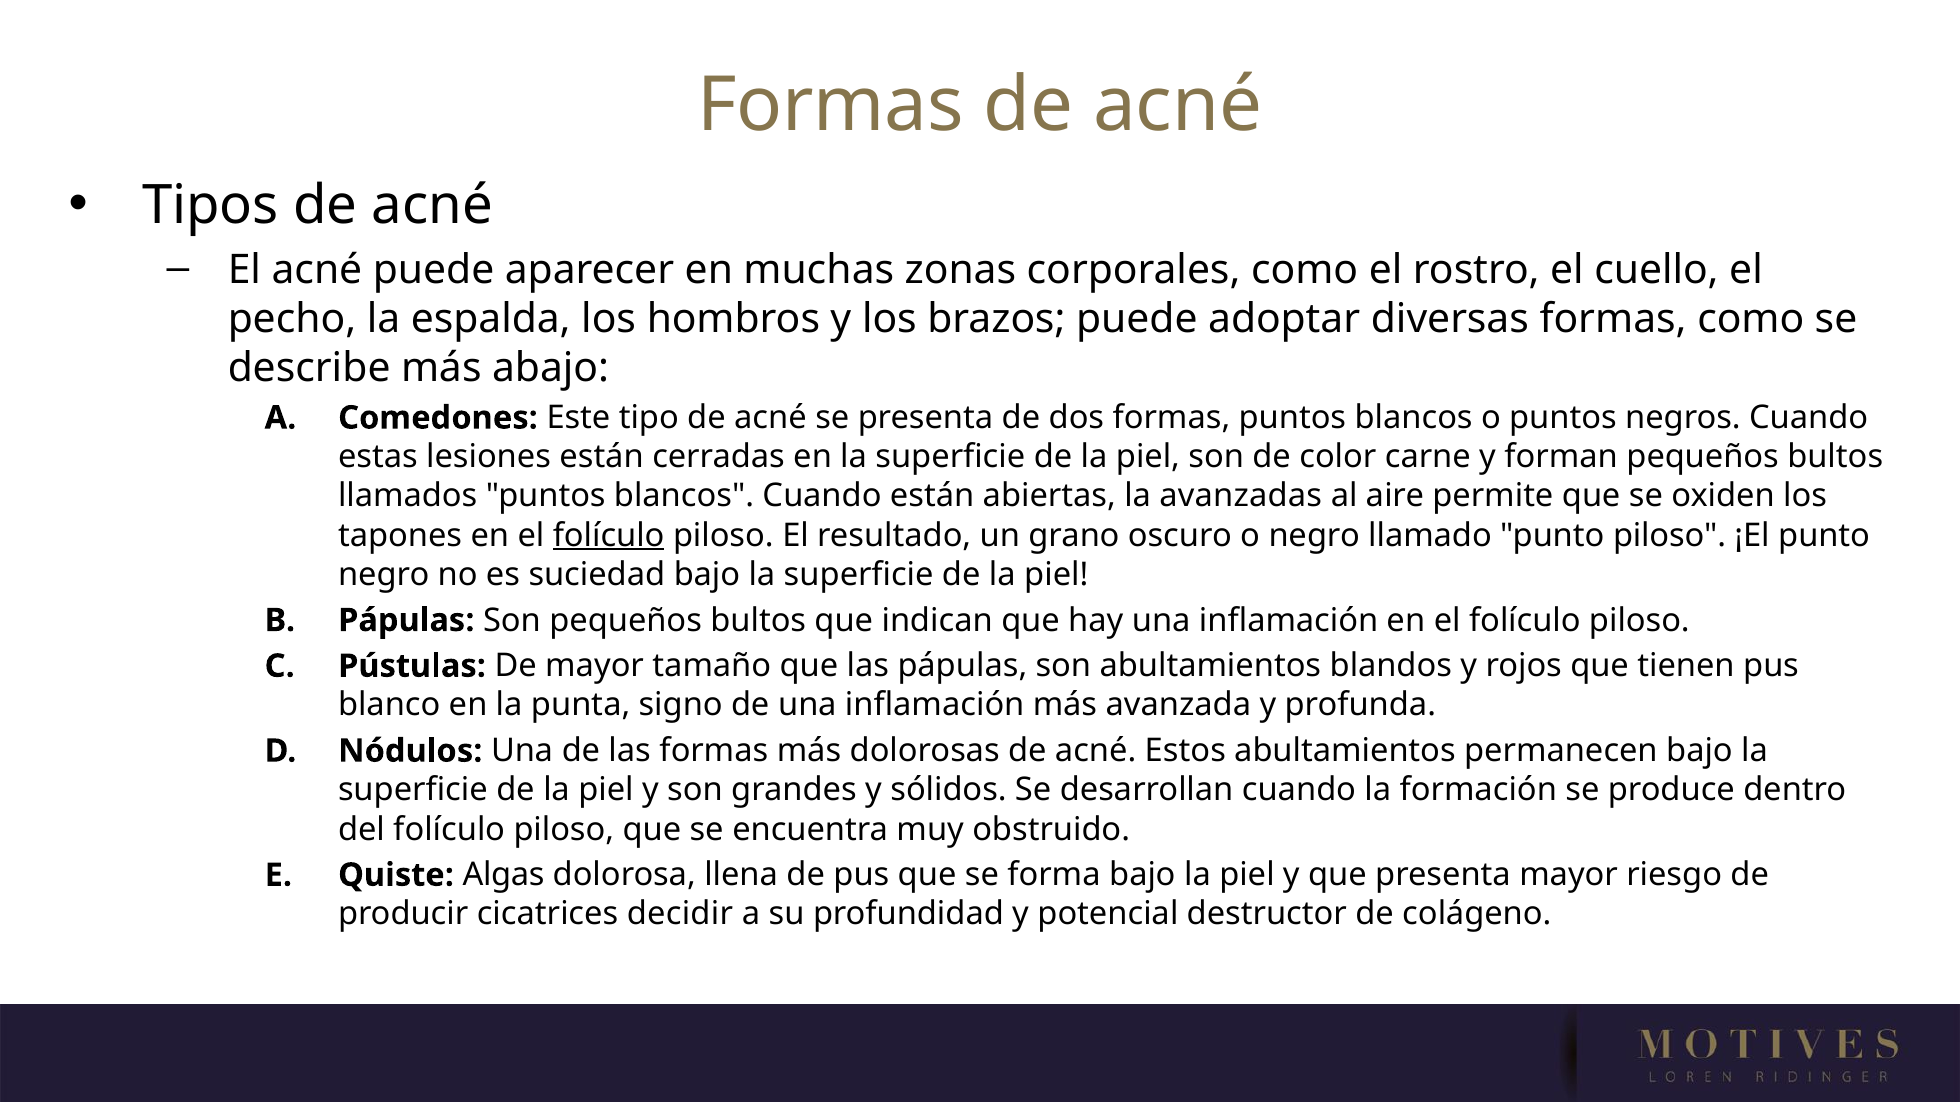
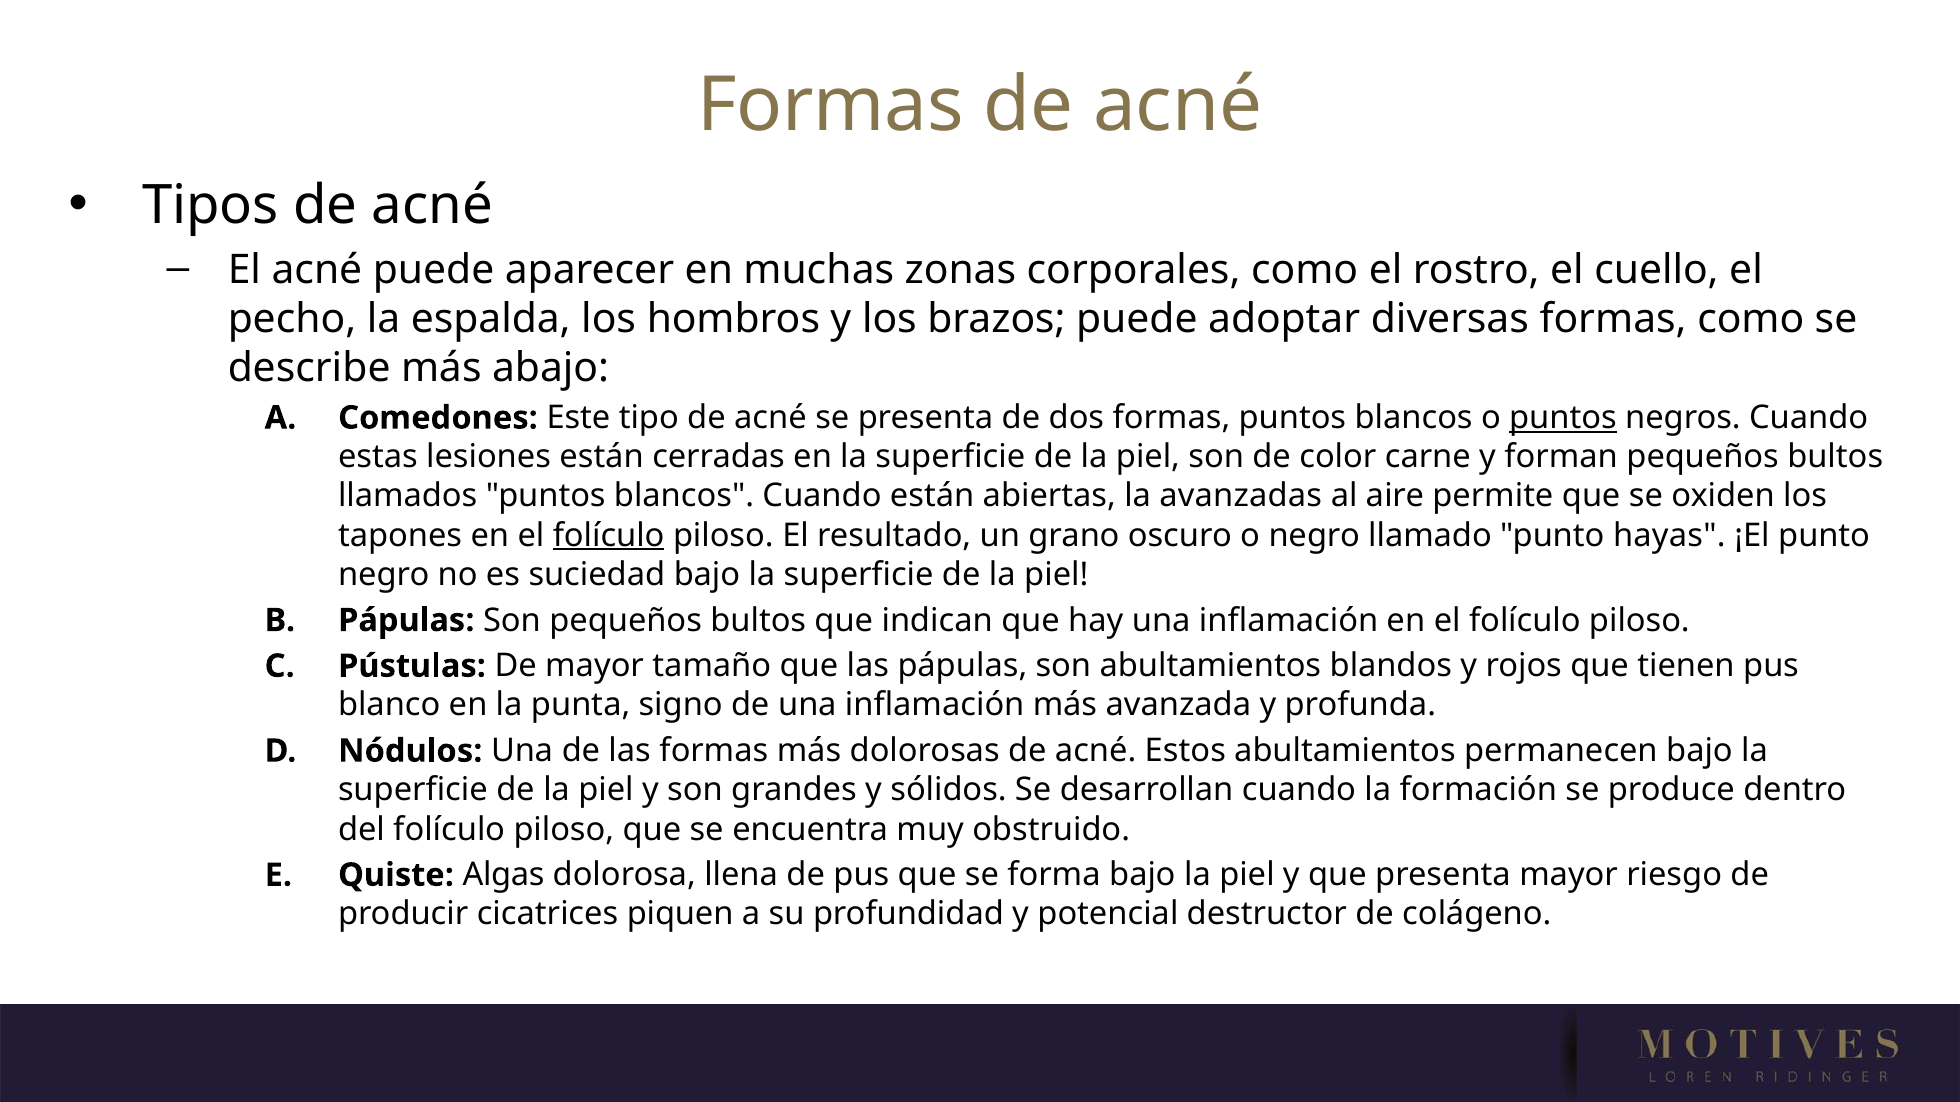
puntos underline: none -> present (1563, 418)
punto piloso: piloso -> hayas (1669, 536)
decidir: decidir -> piquen (680, 915)
